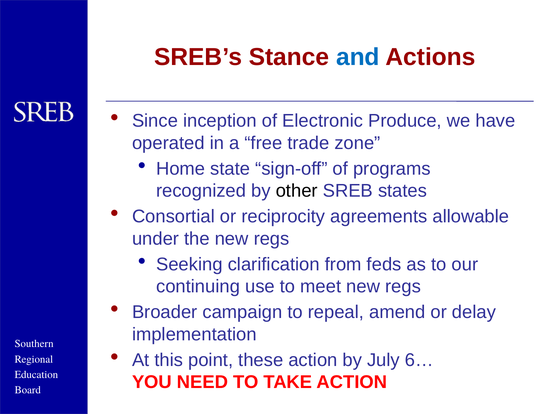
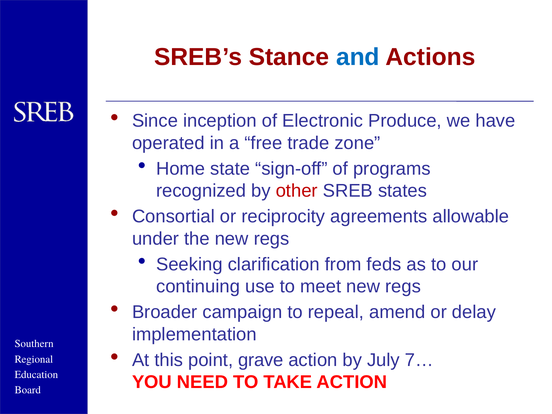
other colour: black -> red (297, 191)
these: these -> grave (261, 360)
6…: 6… -> 7… (419, 360)
